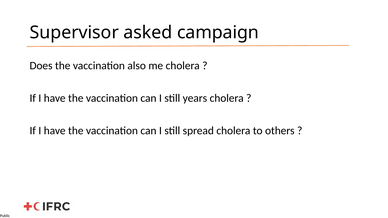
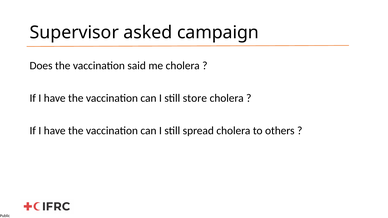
also: also -> said (137, 66)
years: years -> store (195, 98)
